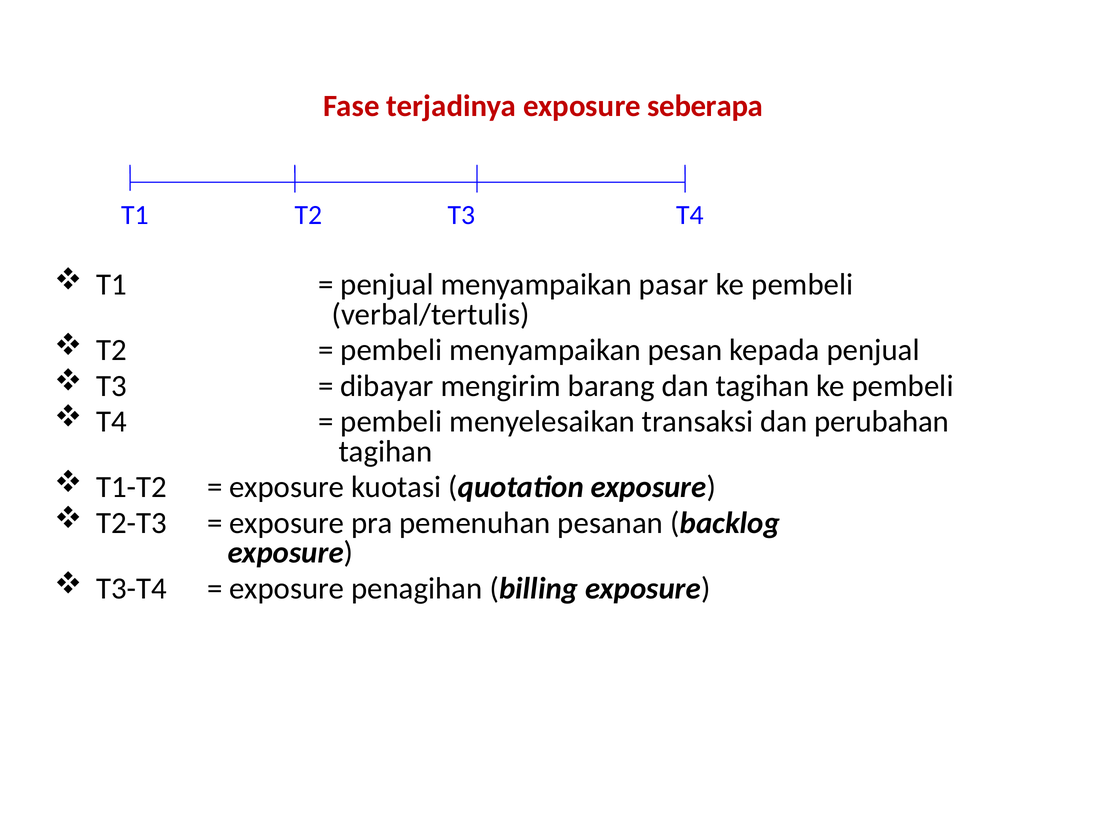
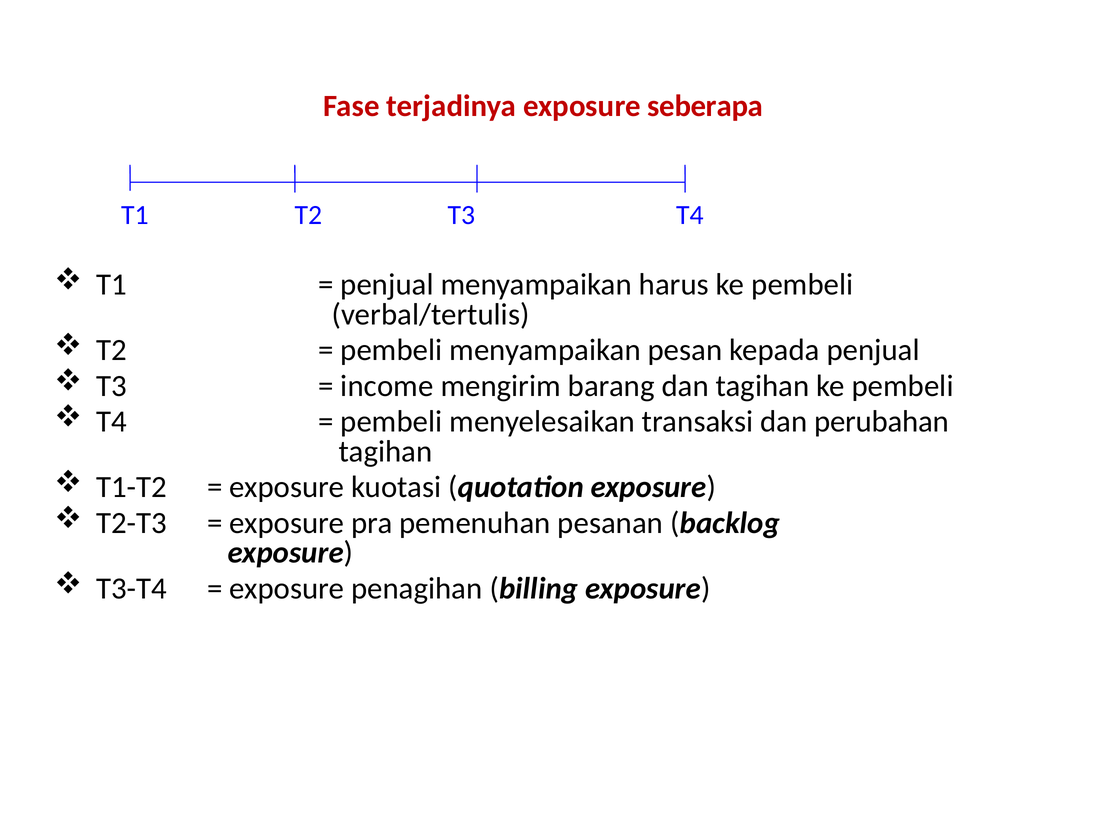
pasar: pasar -> harus (674, 285)
dibayar: dibayar -> income (387, 386)
